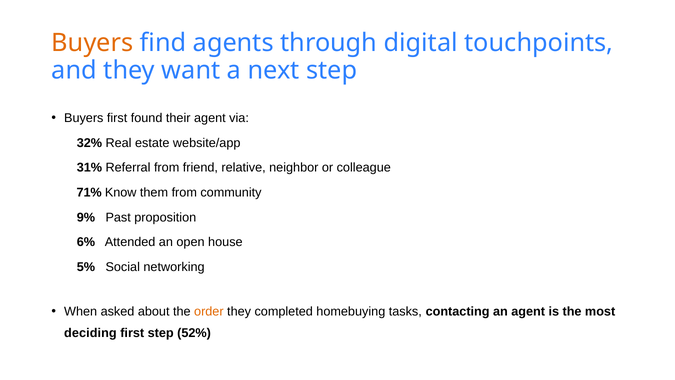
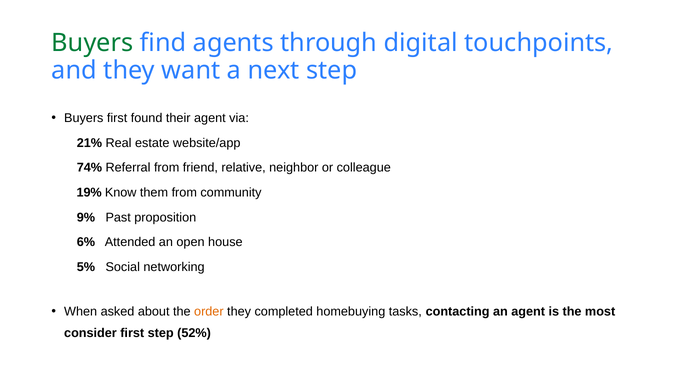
Buyers colour: orange -> green (92, 43)
32%: 32% -> 21% (89, 143)
31%: 31% -> 74% (89, 168)
71%: 71% -> 19% (89, 192)
deciding: deciding -> consider (90, 333)
